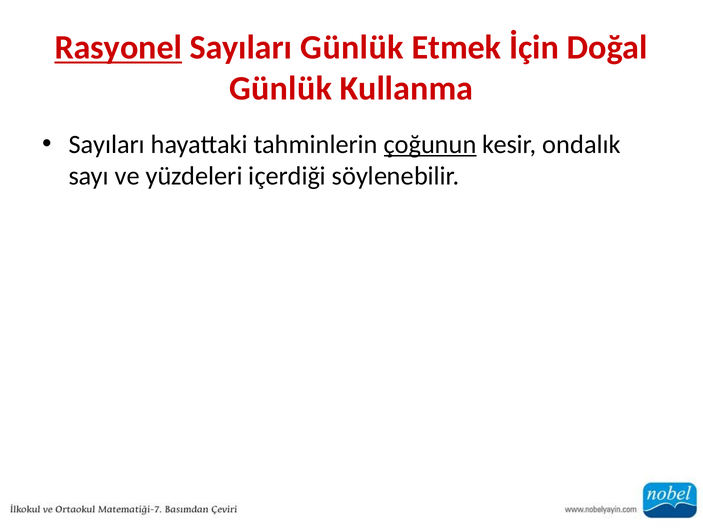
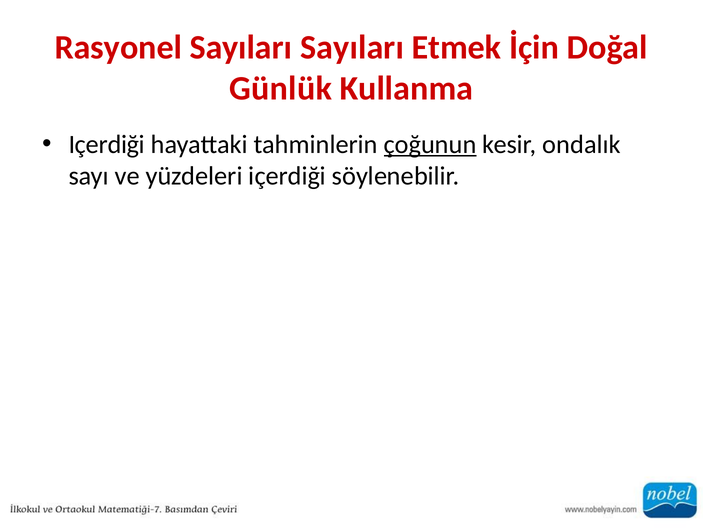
Rasyonel underline: present -> none (118, 48)
Sayıları Günlük: Günlük -> Sayıları (352, 48)
Sayıları: Sayıları -> Içerdiği (107, 144)
